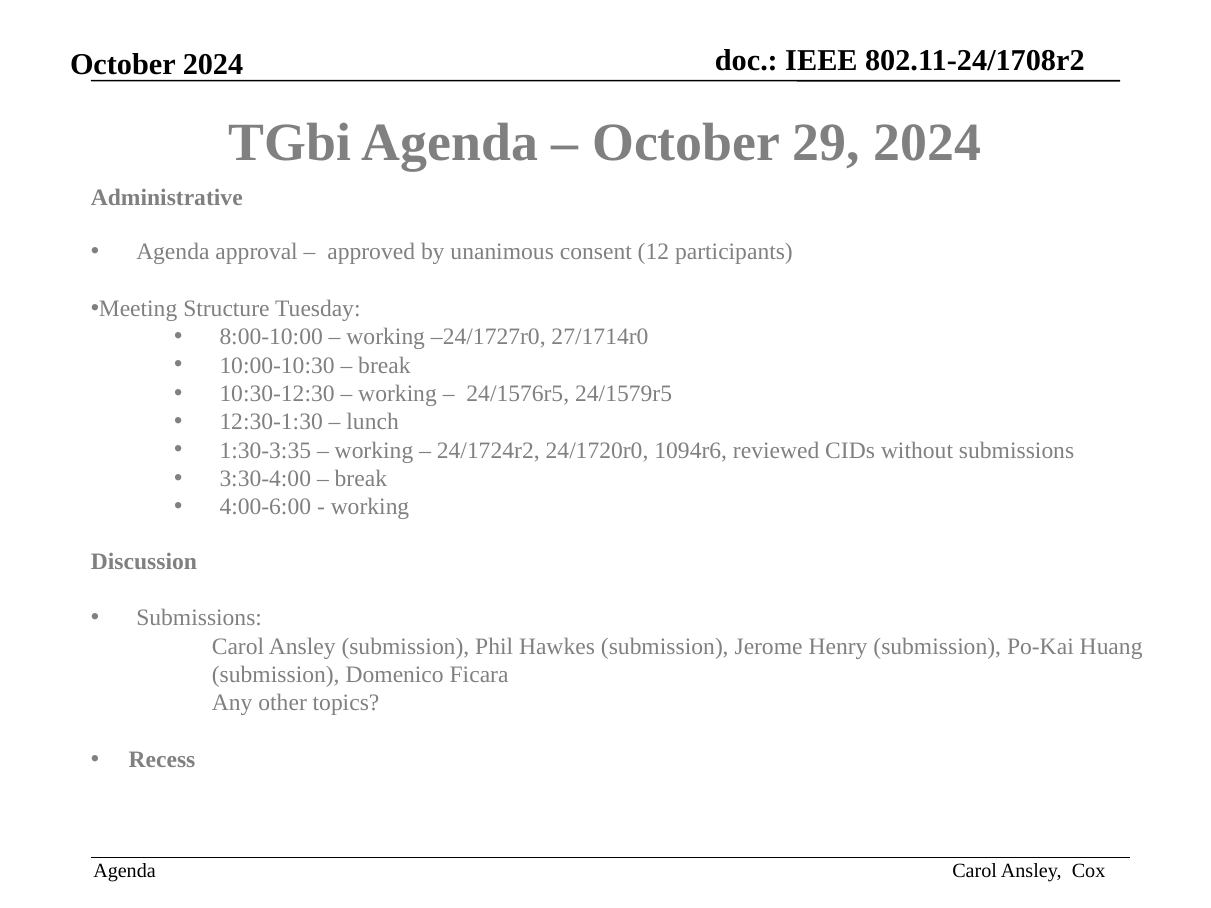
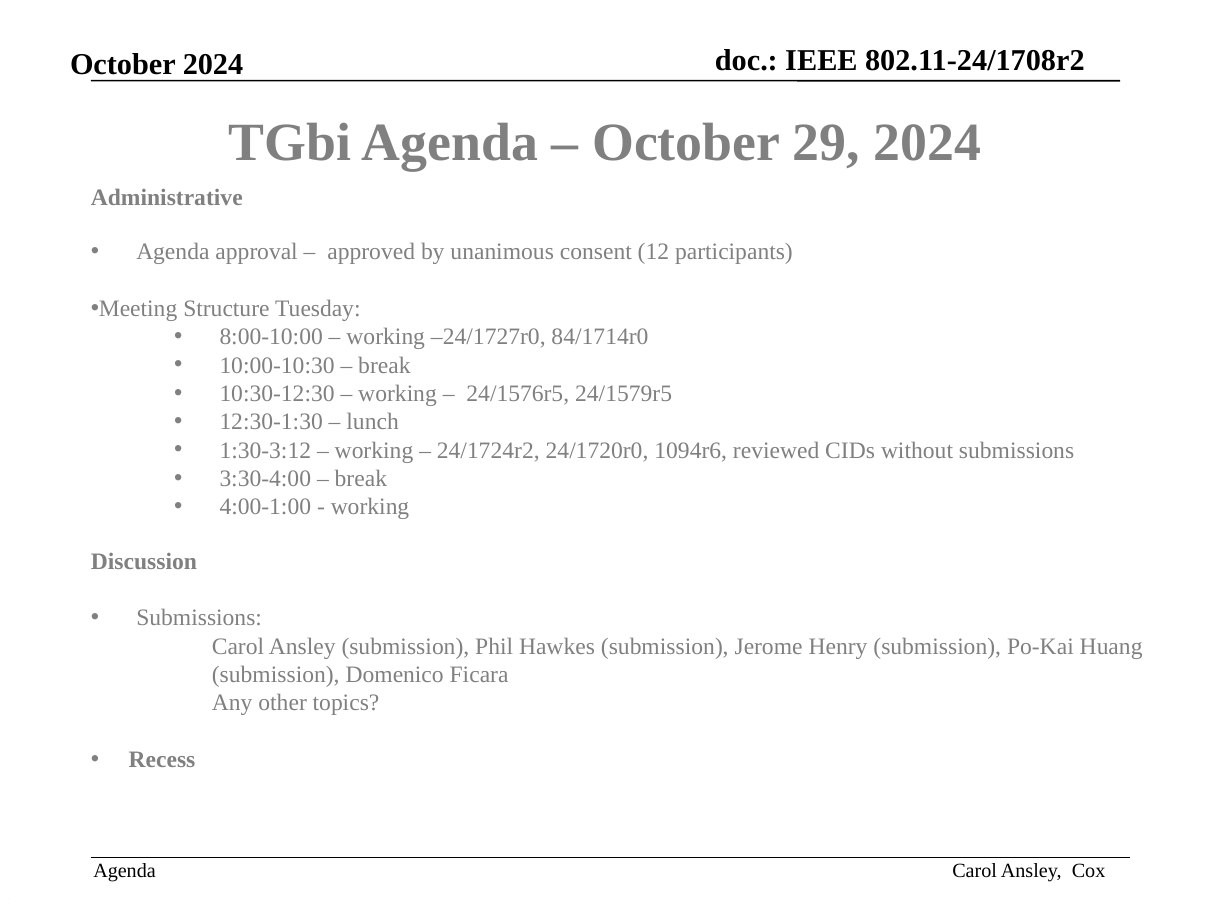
27/1714r0: 27/1714r0 -> 84/1714r0 (600, 337)
1:30-3:35: 1:30-3:35 -> 1:30-3:12 (265, 450)
4:00-6:00: 4:00-6:00 -> 4:00-1:00 (265, 507)
